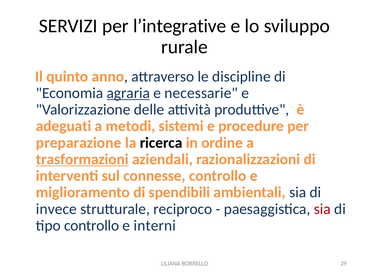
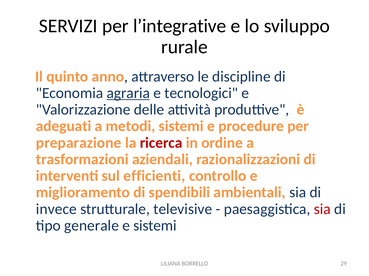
necessarie: necessarie -> tecnologici (201, 93)
ricerca colour: black -> red (161, 143)
trasformazioni underline: present -> none (82, 160)
connesse: connesse -> efficienti (154, 176)
reciproco: reciproco -> televisive (183, 210)
tipo controllo: controllo -> generale (92, 226)
e interni: interni -> sistemi (155, 226)
